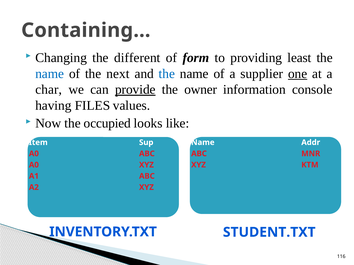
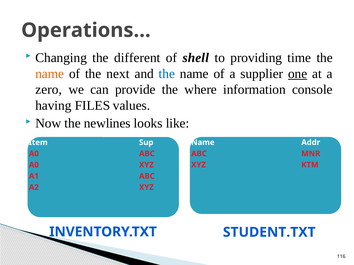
Containing…: Containing… -> Operations… (86, 30)
form: form -> shell (196, 58)
least: least -> time (299, 58)
name colour: blue -> orange (50, 74)
char: char -> zero (49, 90)
provide underline: present -> none (135, 90)
owner: owner -> where (201, 90)
occupied: occupied -> newlines (107, 124)
